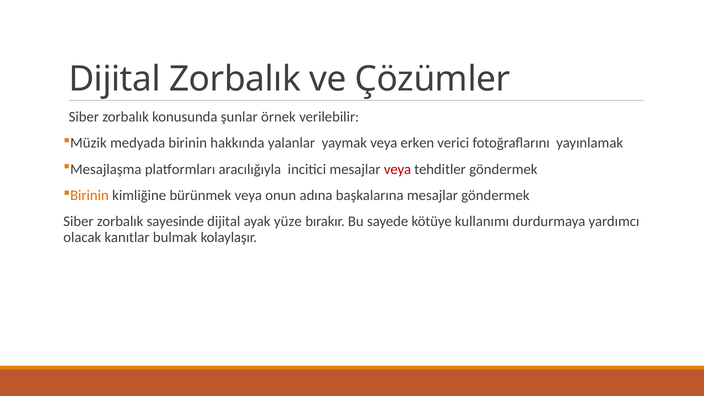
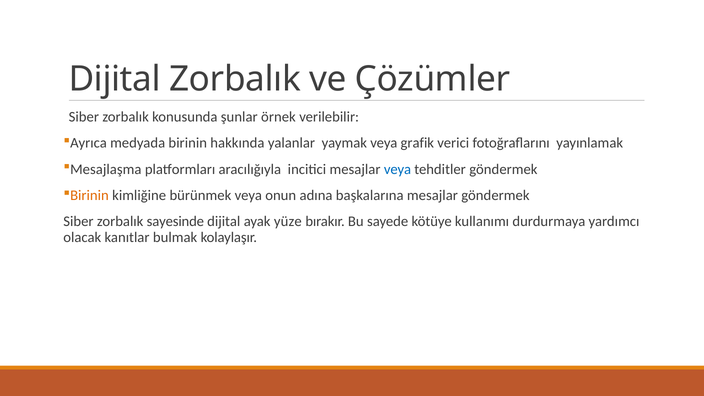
Müzik: Müzik -> Ayrıca (89, 143)
erken: erken -> grafik (417, 143)
veya colour: red -> blue (398, 169)
